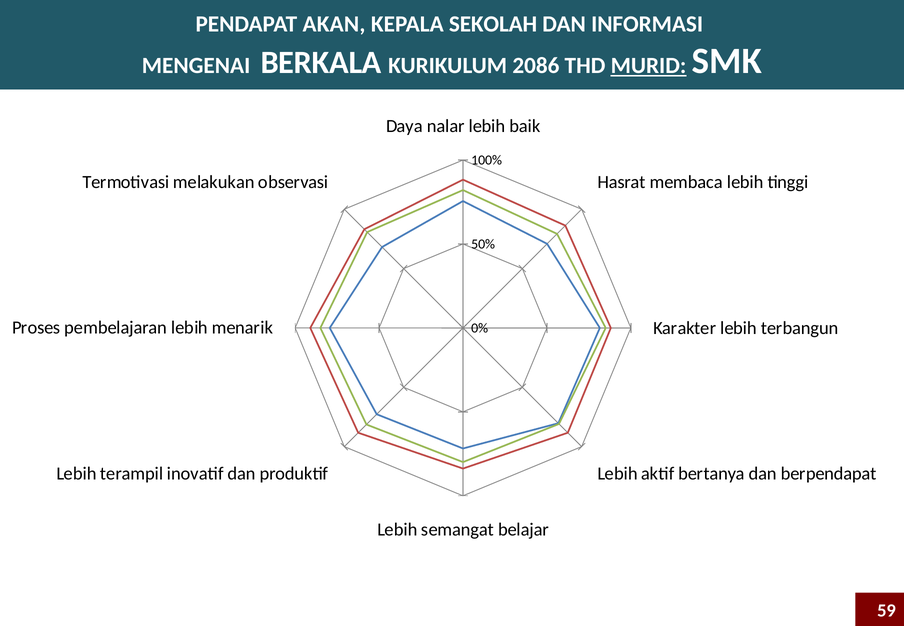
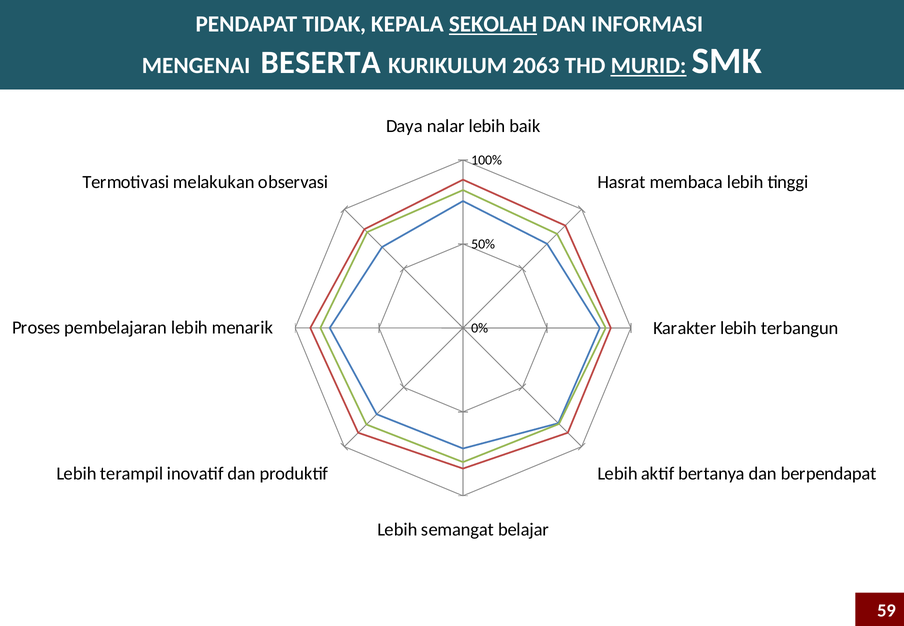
AKAN: AKAN -> TIDAK (334, 24)
SEKOLAH underline: none -> present (493, 24)
BERKALA: BERKALA -> BESERTA (321, 63)
2086: 2086 -> 2063 (536, 66)
